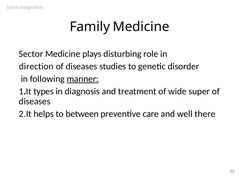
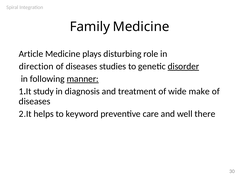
Sector: Sector -> Article (31, 54)
disorder underline: none -> present (183, 66)
types: types -> study (44, 91)
super: super -> make (199, 91)
between: between -> keyword (82, 114)
